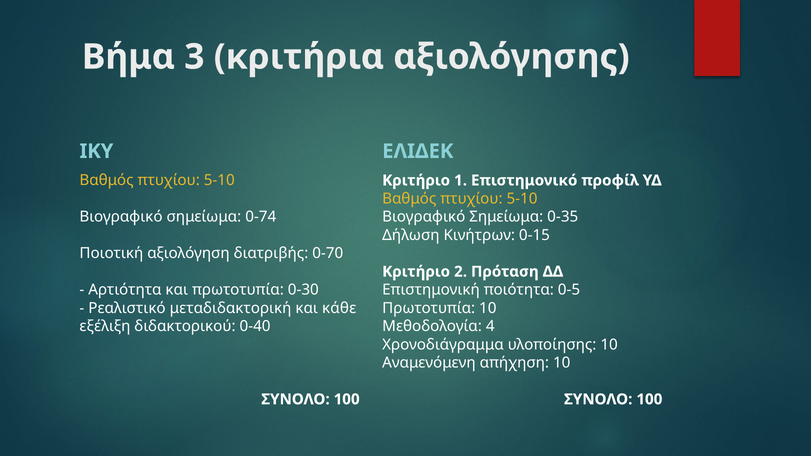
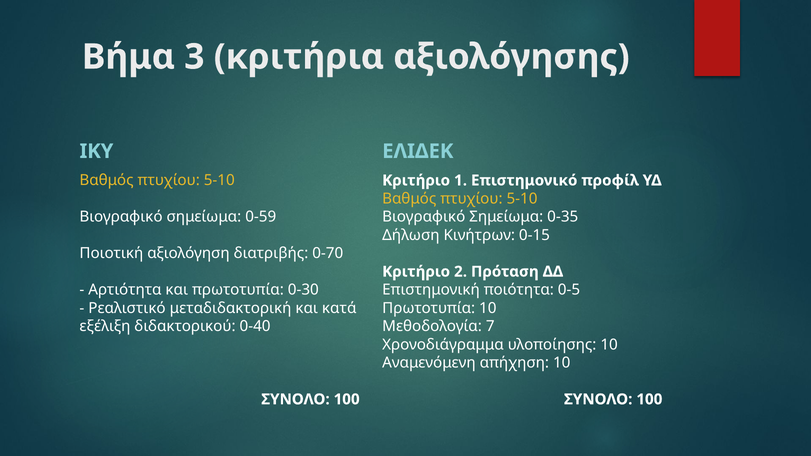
0-74: 0-74 -> 0-59 (261, 217)
κάθε: κάθε -> κατά (339, 308)
4: 4 -> 7 (490, 326)
